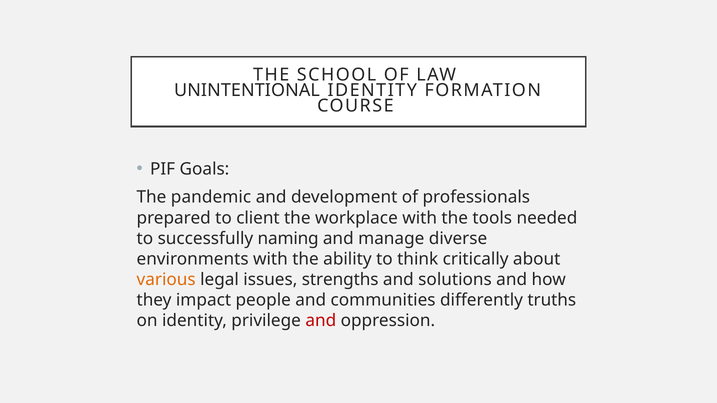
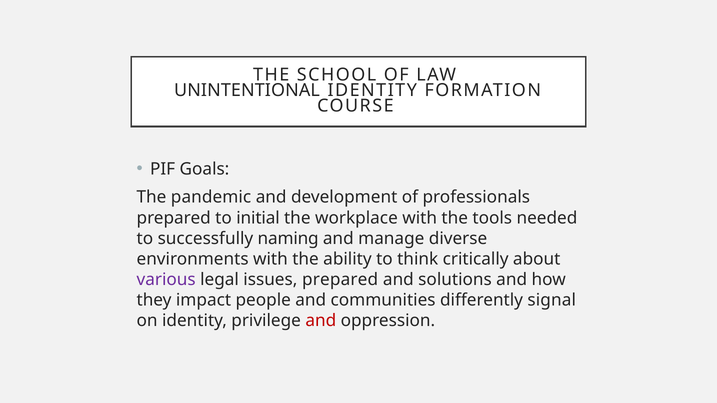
client: client -> initial (258, 218)
various colour: orange -> purple (166, 280)
issues strengths: strengths -> prepared (340, 280)
truths: truths -> signal (552, 300)
